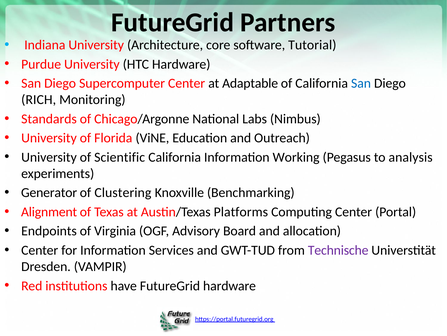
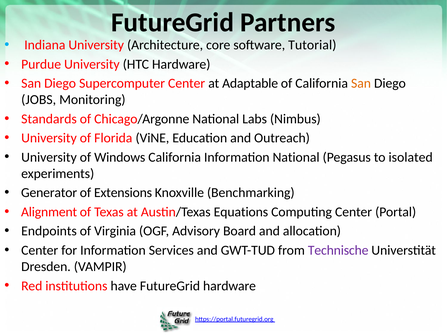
San colour: blue -> orange (361, 83)
RICH: RICH -> JOBS (39, 100)
Scientific: Scientific -> Windows (120, 157)
Information Working: Working -> National (296, 157)
analysis: analysis -> isolated (411, 157)
Clustering: Clustering -> Extensions (123, 192)
Platforms: Platforms -> Equations (241, 211)
